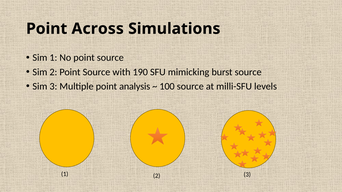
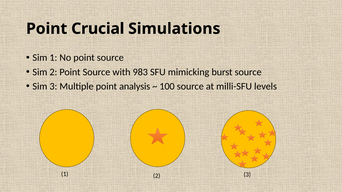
Across: Across -> Crucial (98, 29)
190: 190 -> 983 (140, 72)
